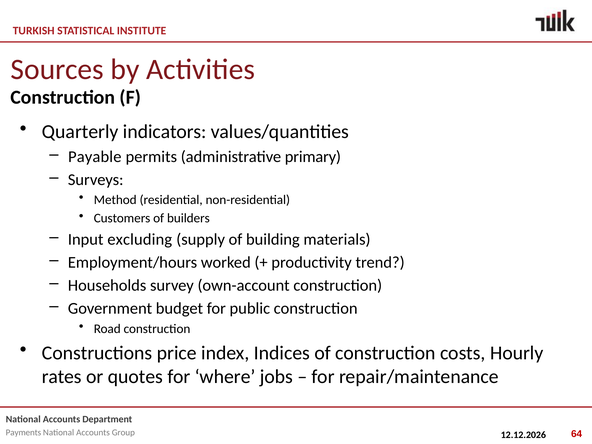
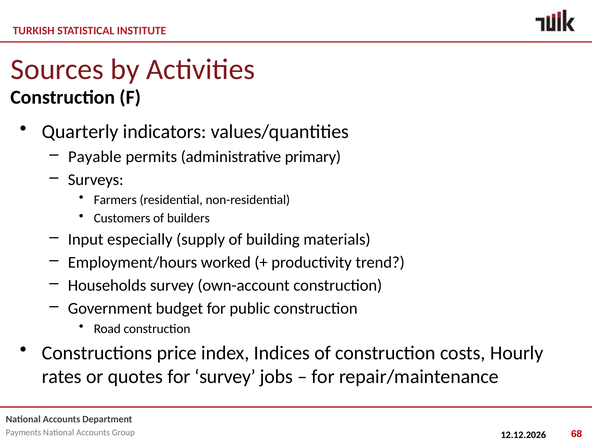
Method: Method -> Farmers (115, 200)
excluding: excluding -> especially (140, 239)
for where: where -> survey (225, 377)
64: 64 -> 68 (577, 434)
